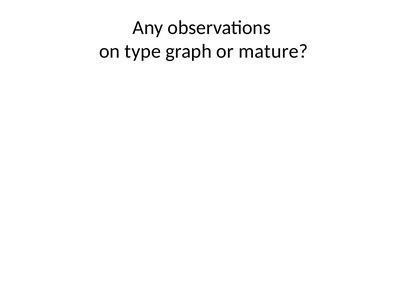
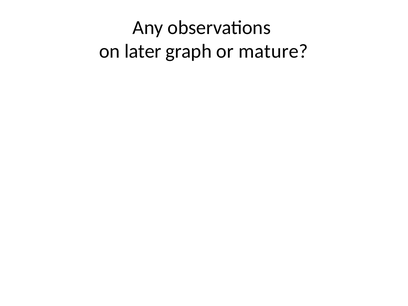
type: type -> later (143, 51)
